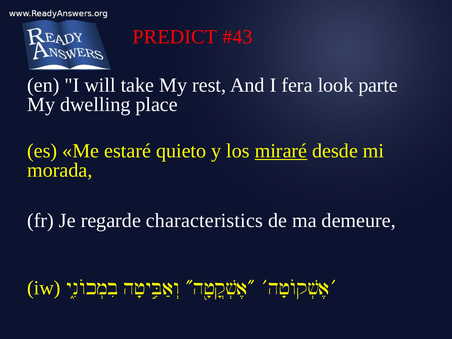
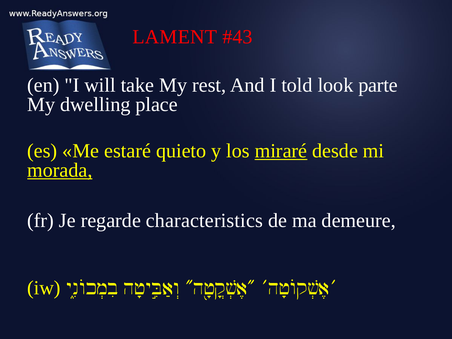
PREDICT: PREDICT -> LAMENT (175, 37)
fera: fera -> told (297, 85)
morada underline: none -> present (60, 170)
